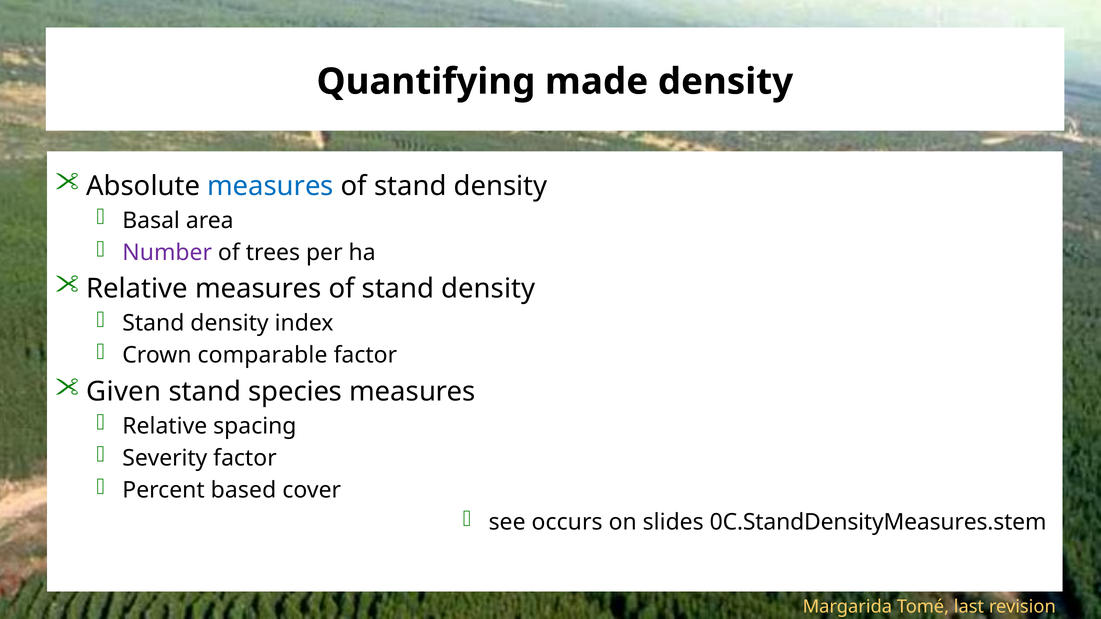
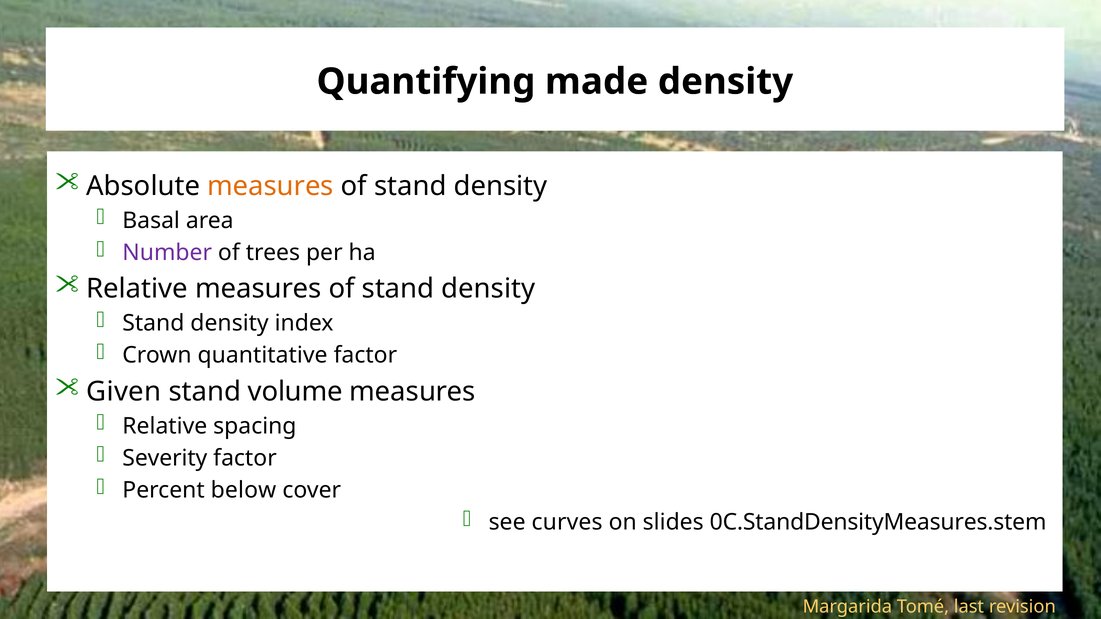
measures colour: blue -> orange (270, 186)
comparable: comparable -> quantitative (263, 356)
species: species -> volume (295, 392)
based: based -> below (243, 490)
occurs: occurs -> curves (567, 523)
